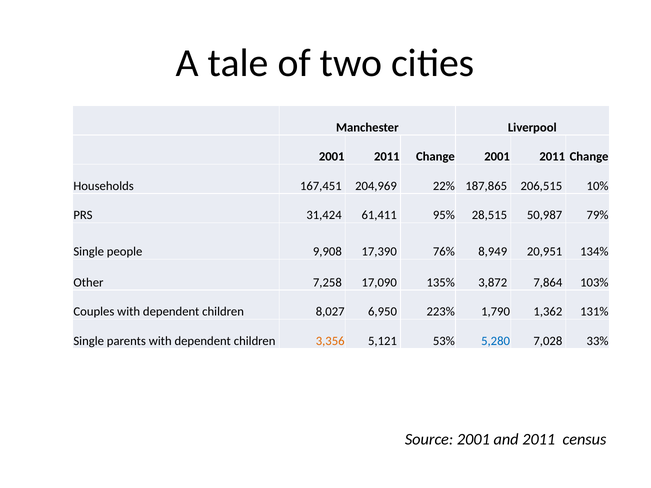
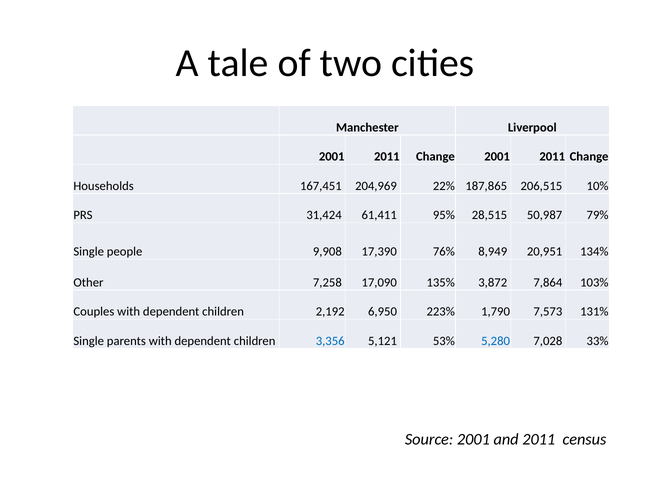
8,027: 8,027 -> 2,192 (330, 312)
1,362: 1,362 -> 7,573 (548, 312)
3,356 colour: orange -> blue (330, 341)
